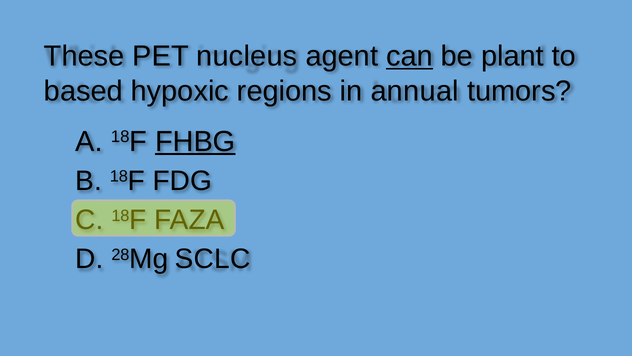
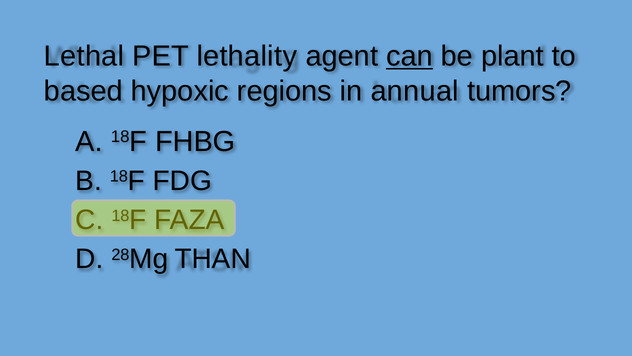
These: These -> Lethal (84, 56)
nucleus: nucleus -> lethality (247, 56)
FHBG underline: present -> none (195, 141)
SCLC: SCLC -> THAN (213, 259)
